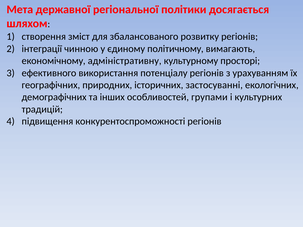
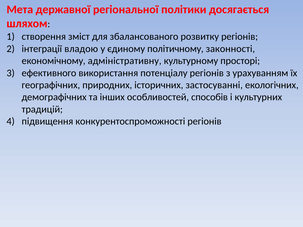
чинною: чинною -> владою (81, 49)
вимагають: вимагають -> законності (230, 49)
групами: групами -> способів (210, 97)
